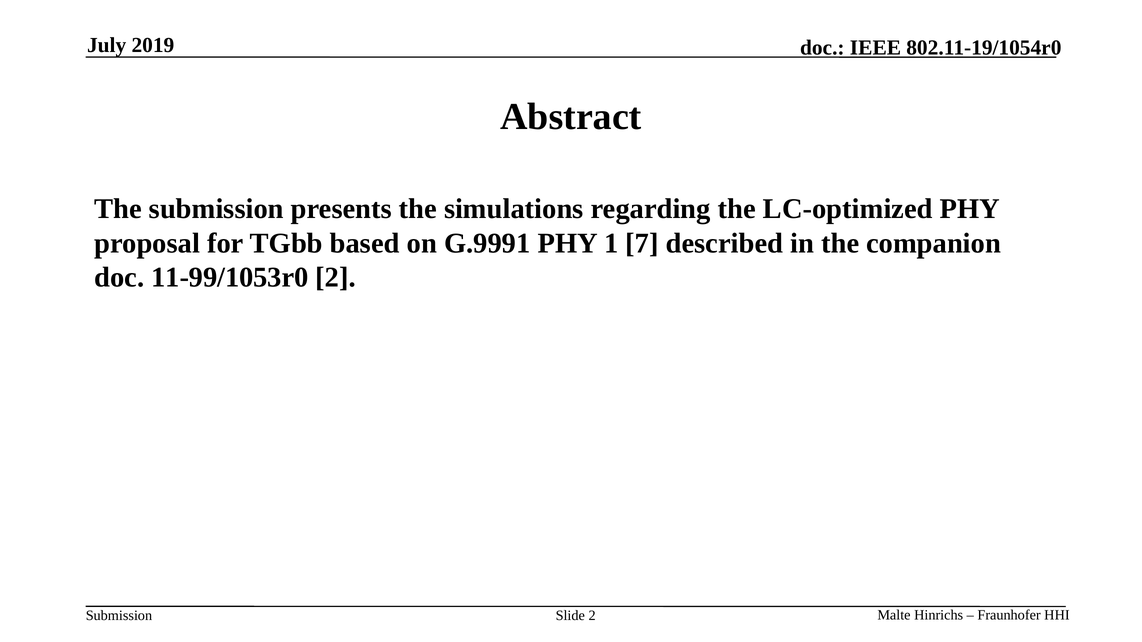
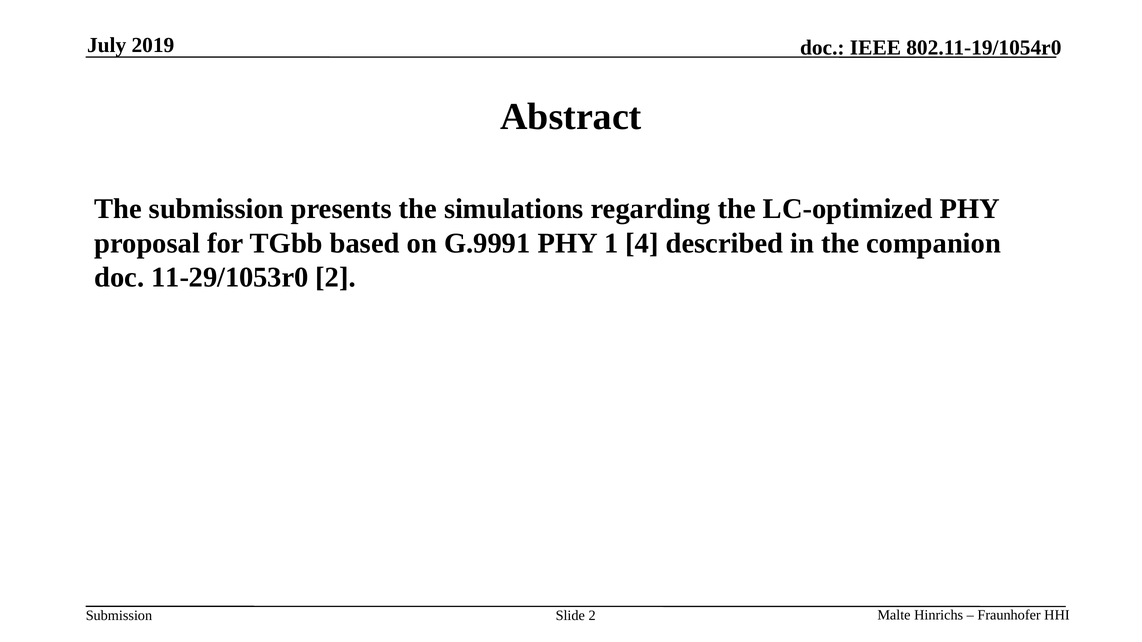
7: 7 -> 4 (642, 243)
11-99/1053r0: 11-99/1053r0 -> 11-29/1053r0 (230, 278)
